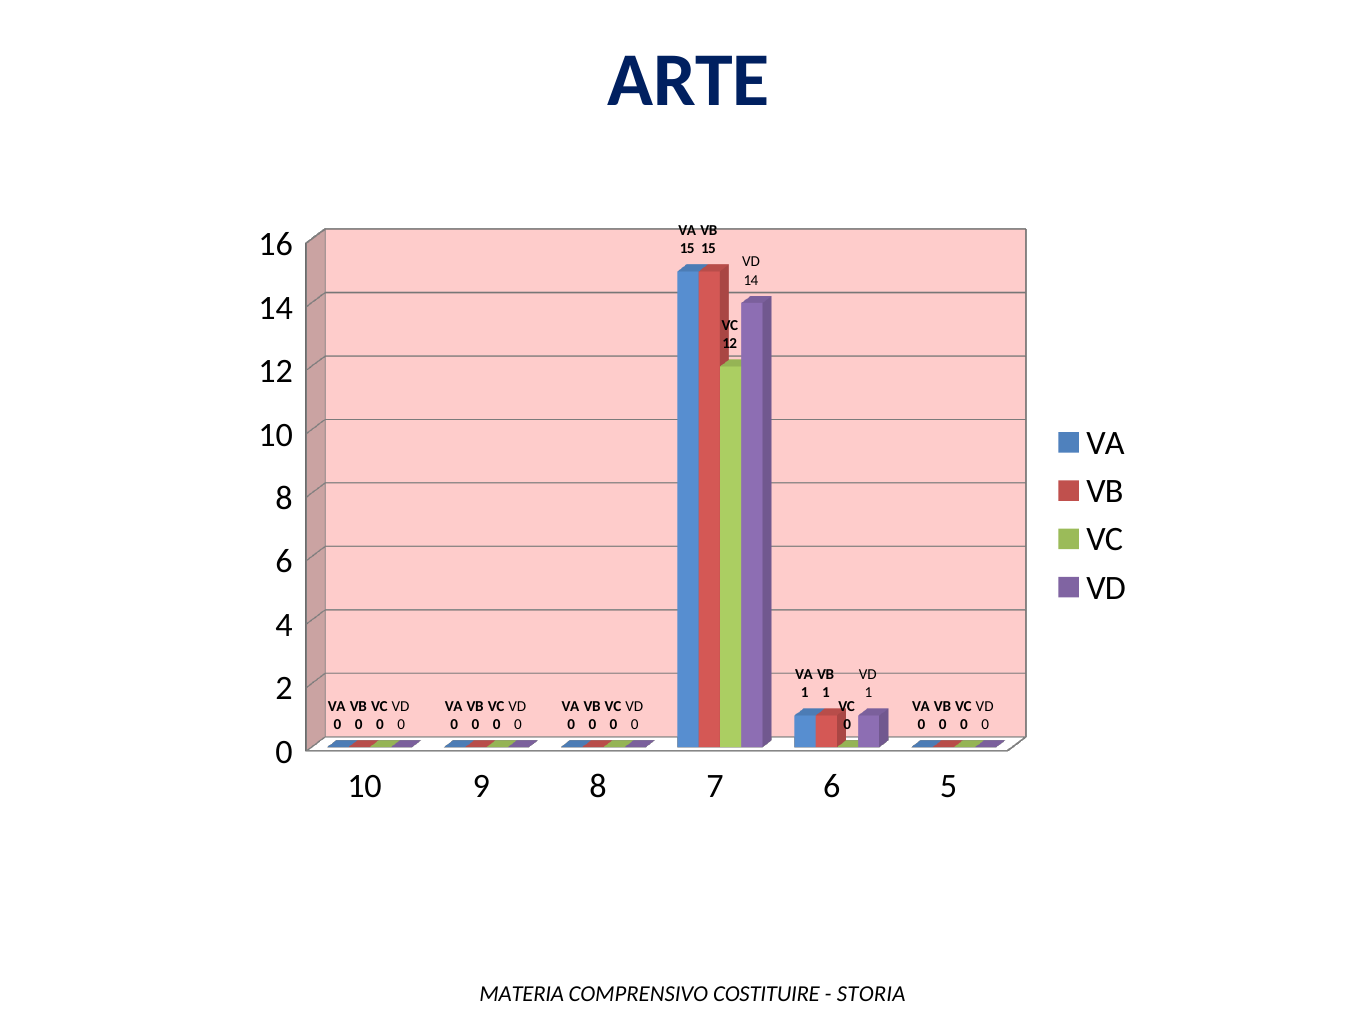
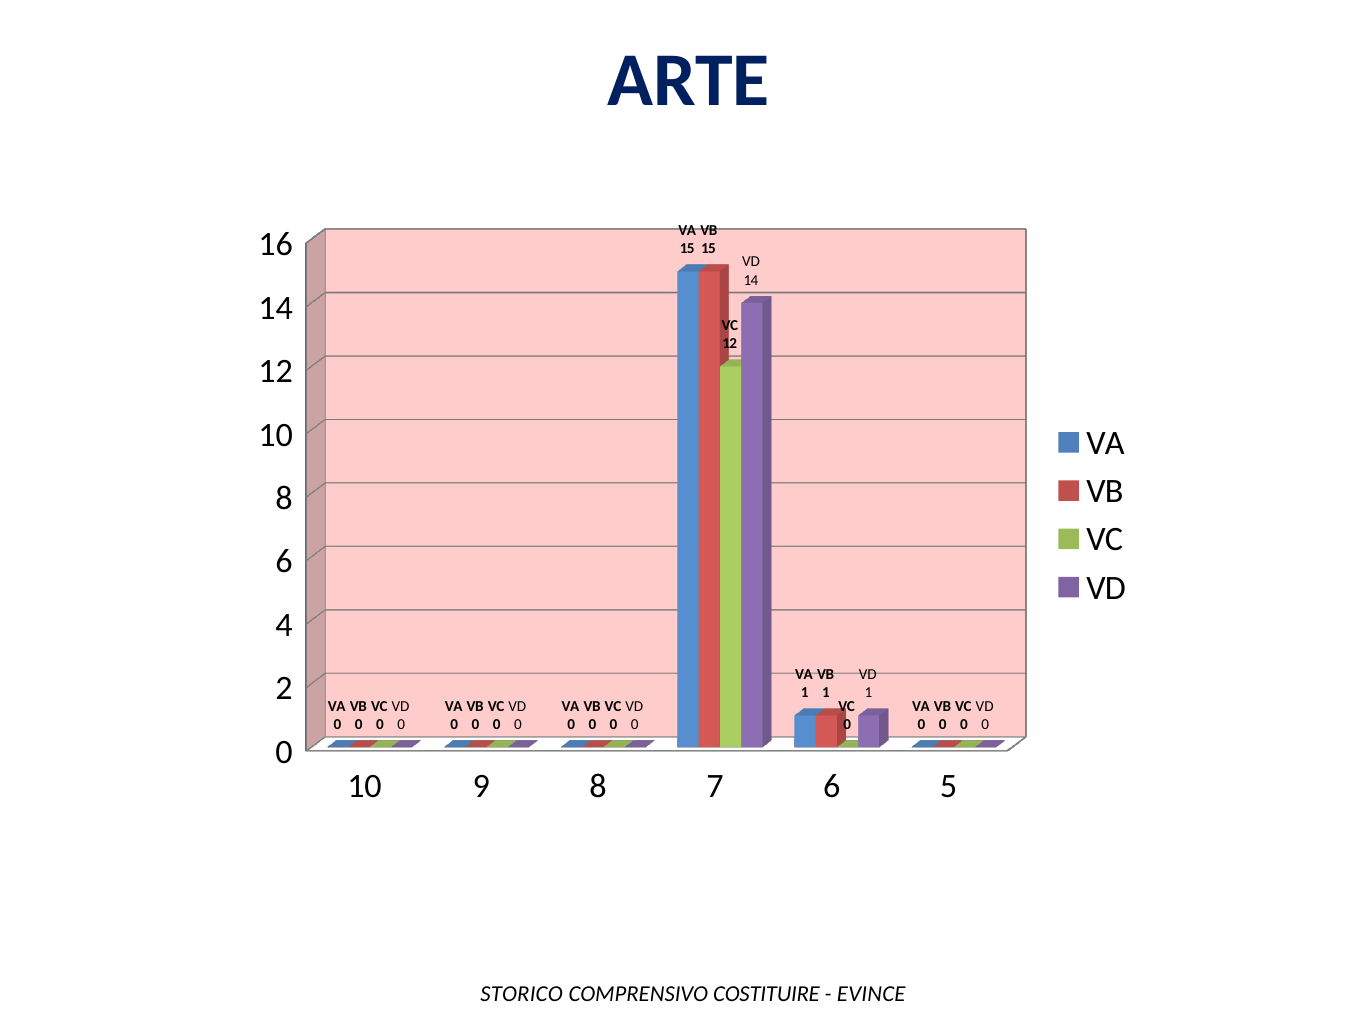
MATERIA: MATERIA -> STORICO (522, 994)
STORIA: STORIA -> EVINCE (871, 994)
